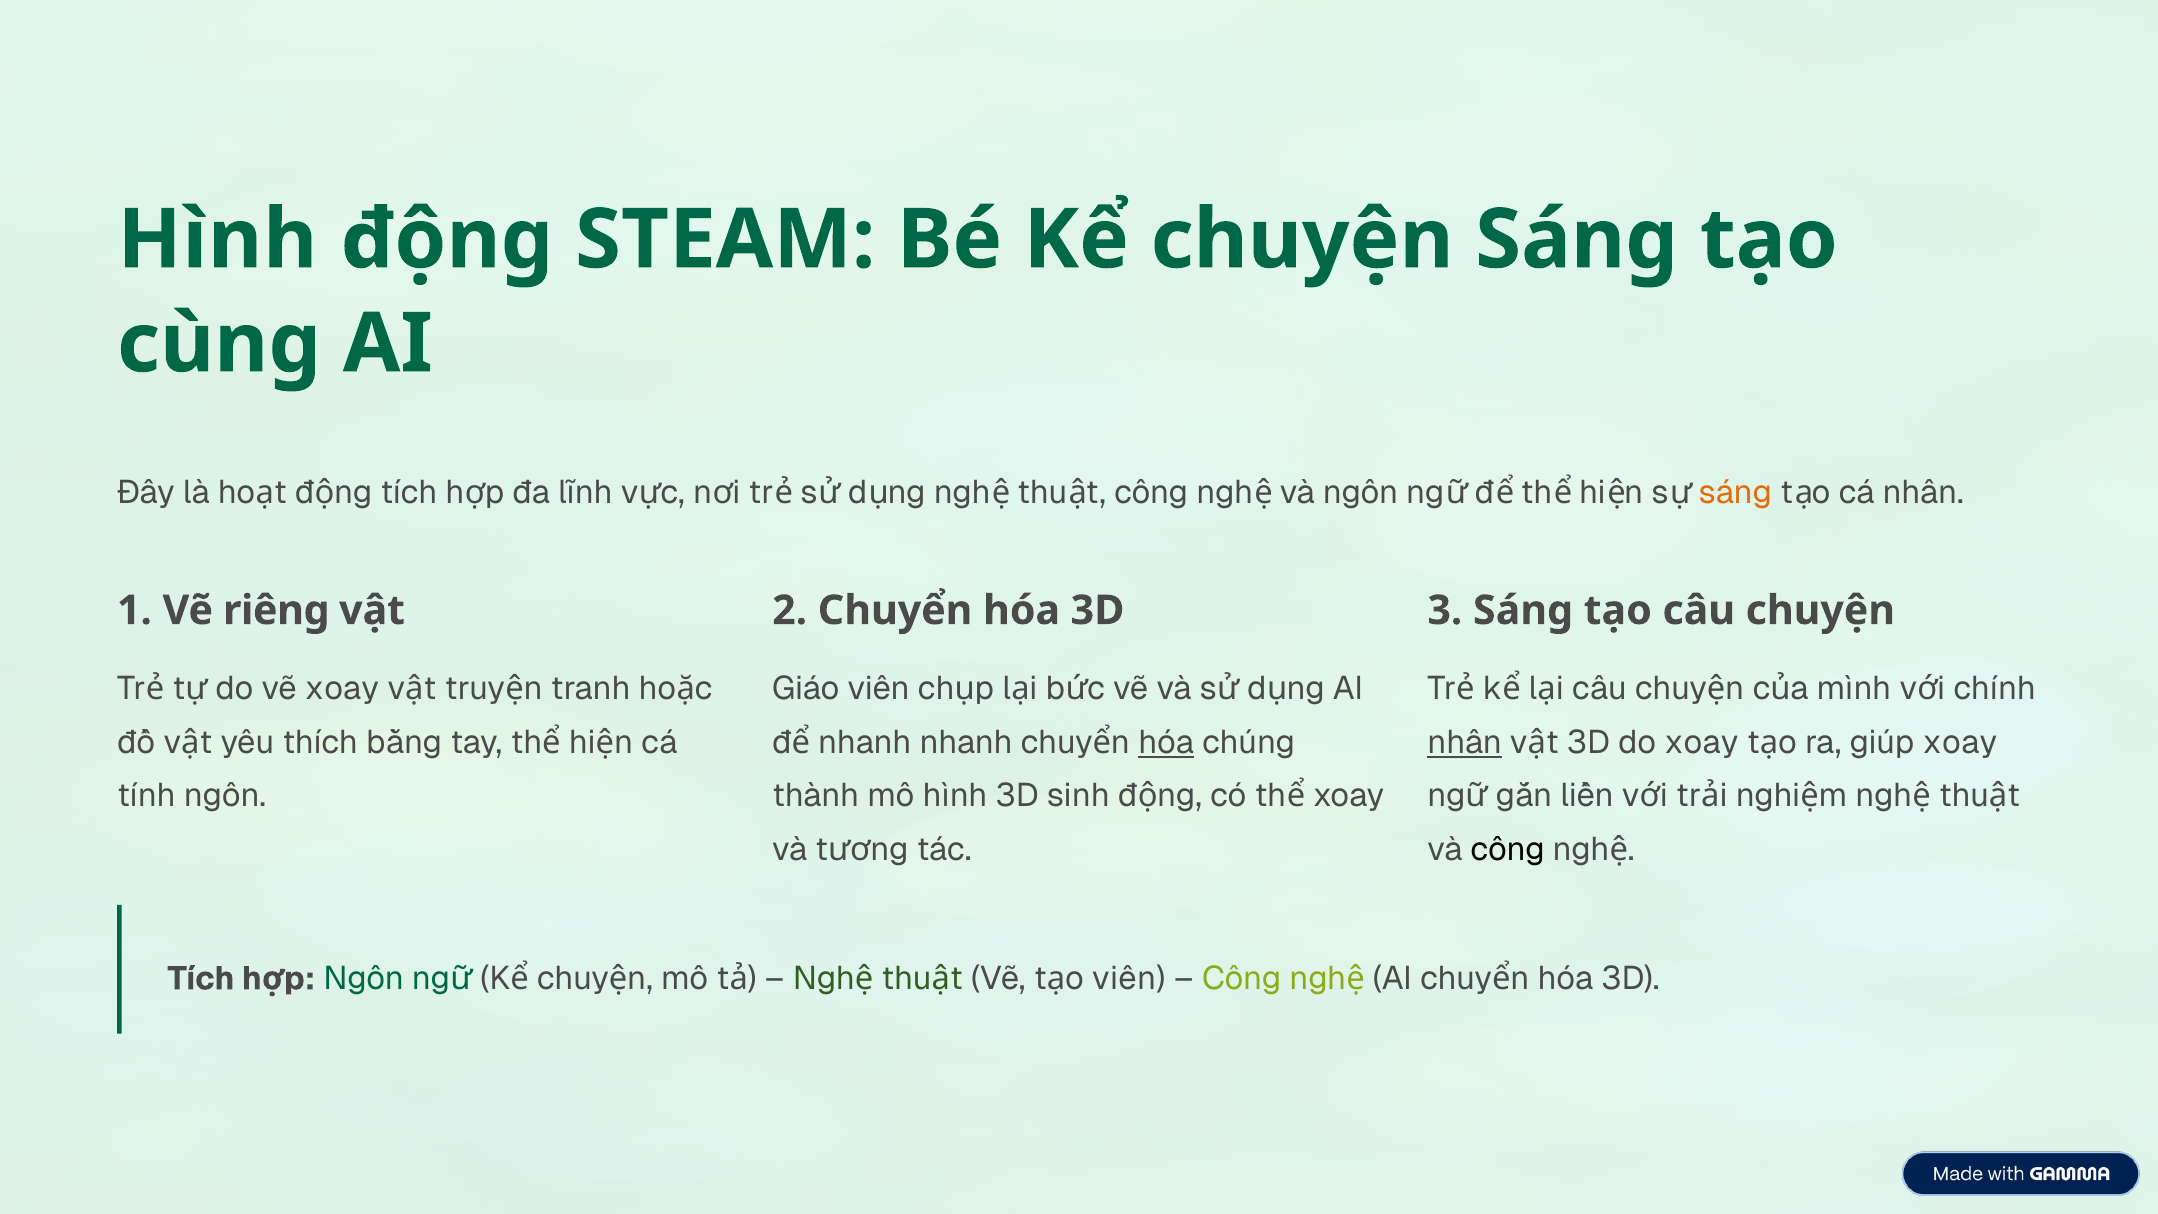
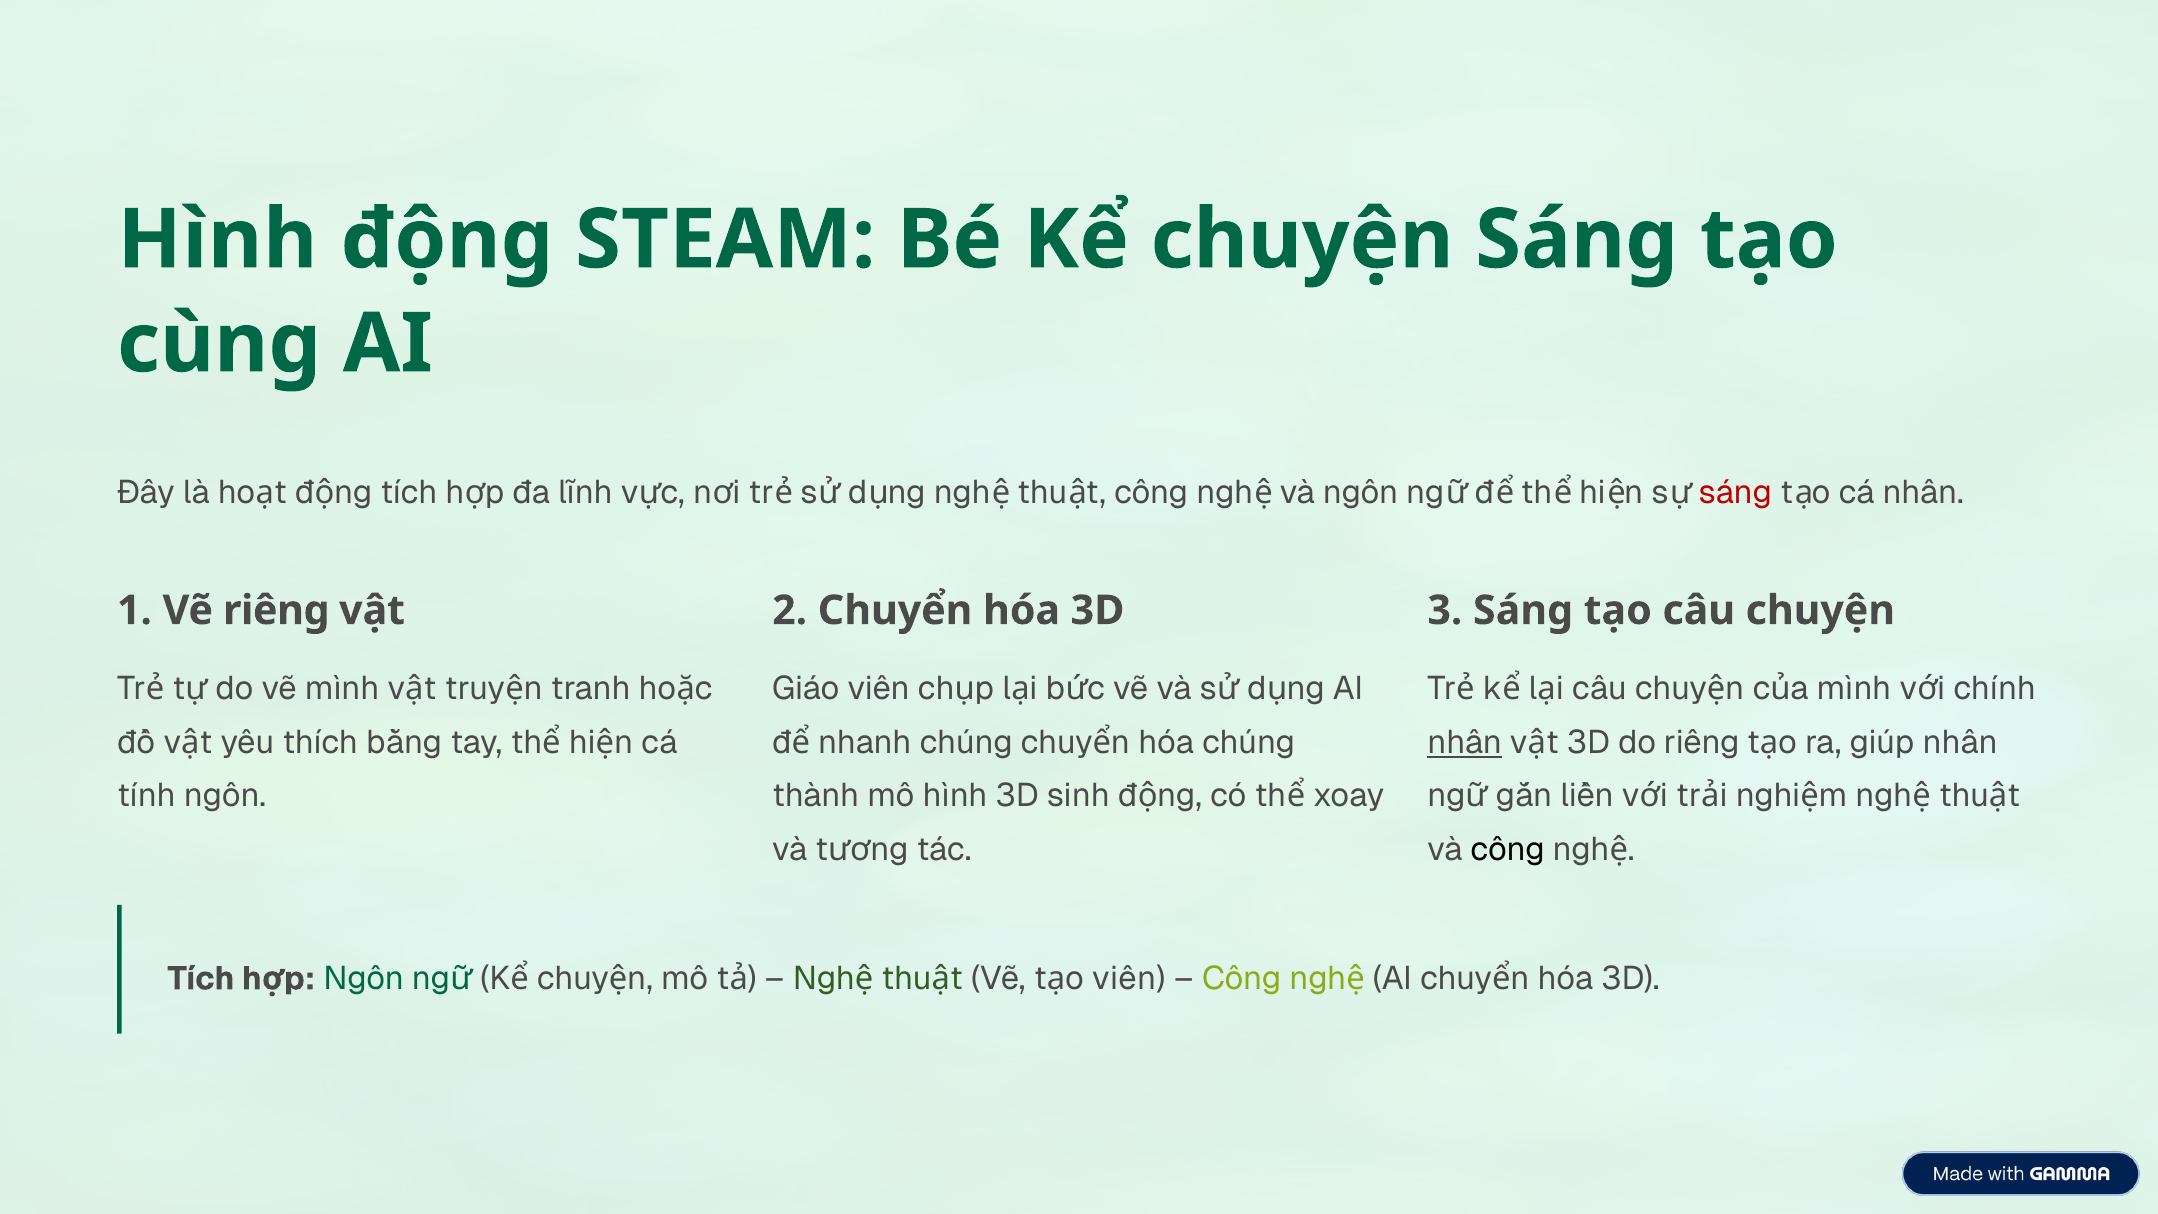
sáng colour: orange -> red (1735, 492)
vẽ xoay: xoay -> mình (342, 689)
nhanh nhanh: nhanh -> chúng (966, 742)
hóa underline: present -> none (1166, 742)
do xoay: xoay -> riêng (1702, 742)
giúp xoay: xoay -> nhân (1960, 742)
